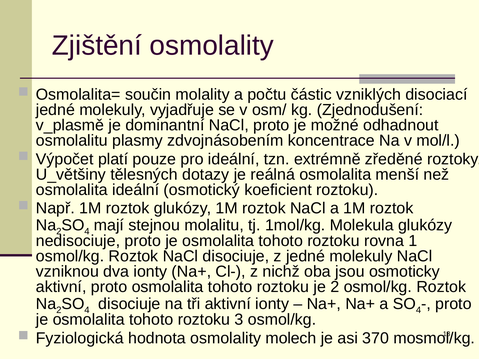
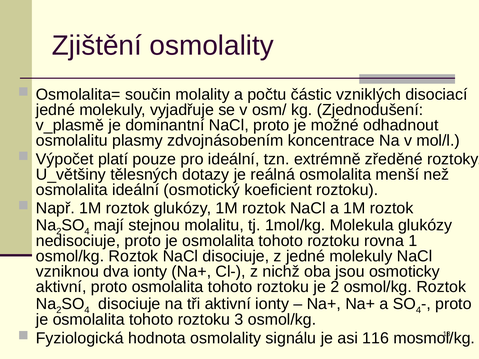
molech: molech -> signálu (291, 338)
370: 370 -> 116 (376, 338)
